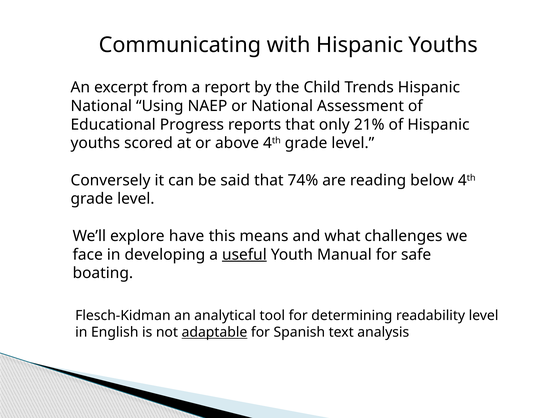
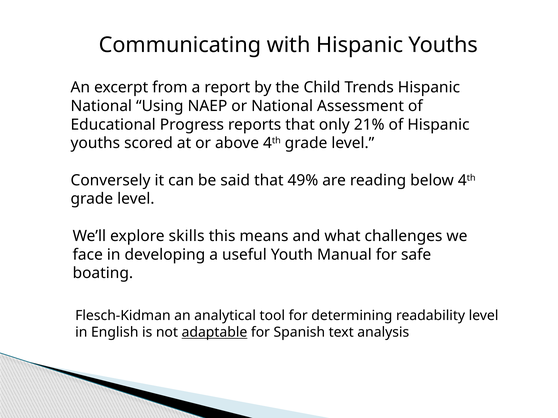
74%: 74% -> 49% (303, 181)
have: have -> skills (187, 236)
useful underline: present -> none (244, 255)
